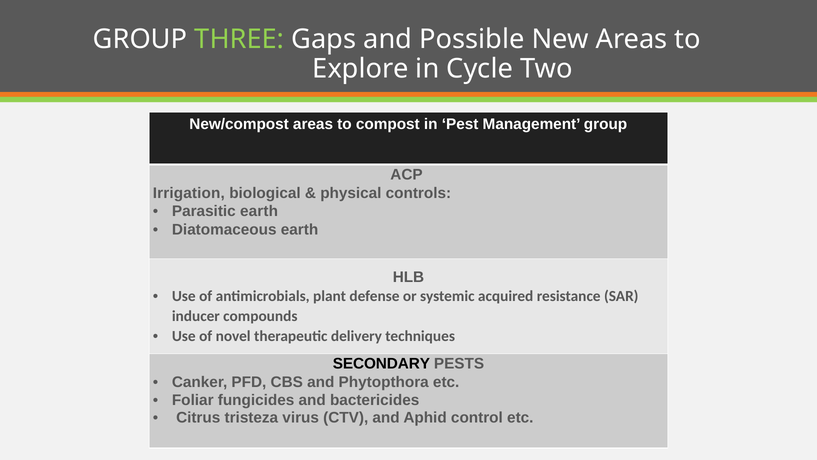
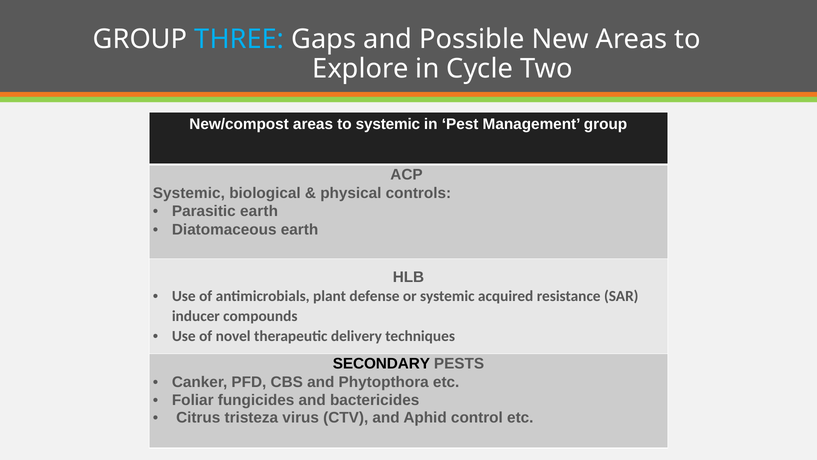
THREE colour: light green -> light blue (239, 39)
to compost: compost -> systemic (388, 124)
Irrigation: Irrigation -> Systemic (189, 193)
